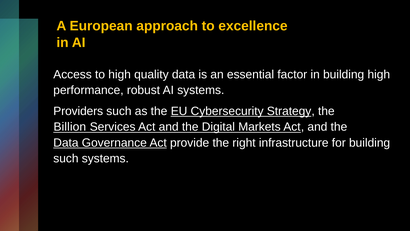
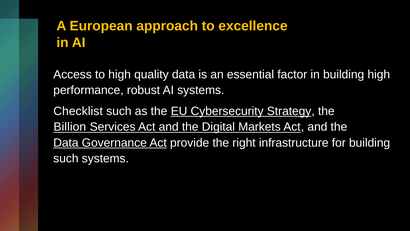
Providers: Providers -> Checklist (78, 111)
